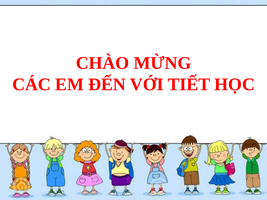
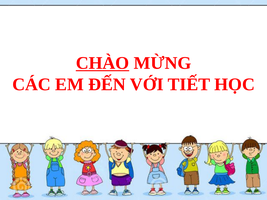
CHÀO underline: none -> present (103, 63)
